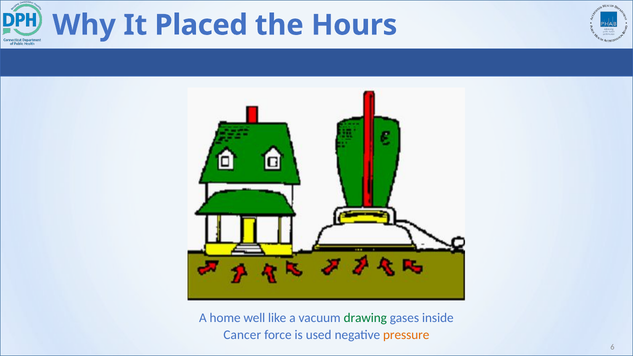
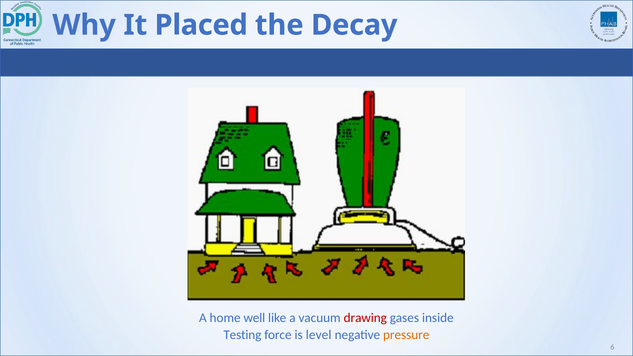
Hours: Hours -> Decay (354, 25)
drawing colour: green -> red (365, 318)
Cancer: Cancer -> Testing (242, 335)
used: used -> level (319, 335)
